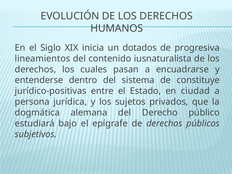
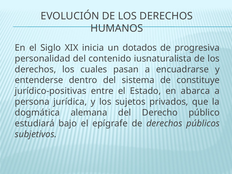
lineamientos: lineamientos -> personalidad (43, 59)
ciudad: ciudad -> abarca (195, 91)
